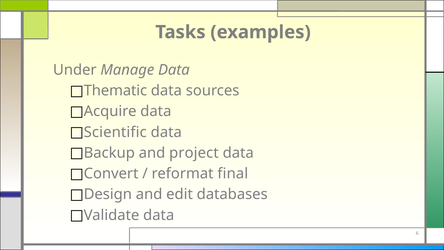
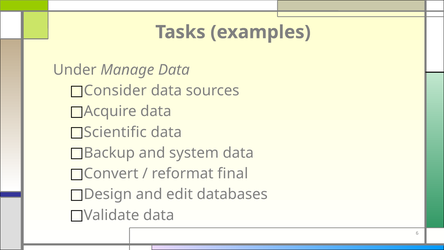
Thematic: Thematic -> Consider (115, 91)
project: project -> system (194, 153)
